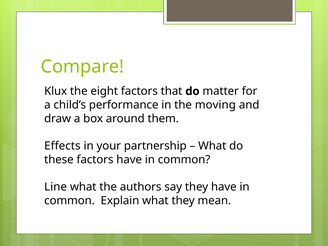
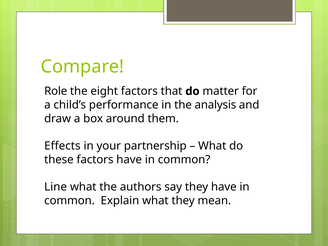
Klux: Klux -> Role (56, 91)
moving: moving -> analysis (215, 105)
